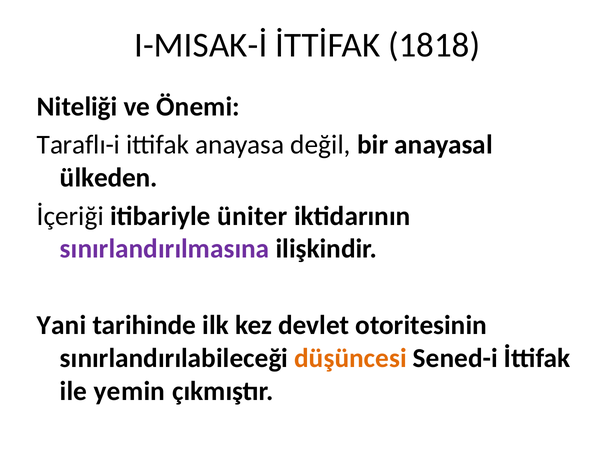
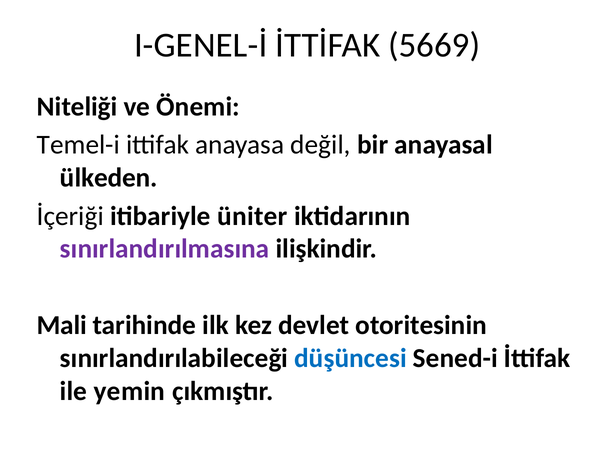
I-MISAK-İ: I-MISAK-İ -> I-GENEL-İ (201, 45)
1818: 1818 -> 5669 (434, 45)
Taraflı-i: Taraflı-i -> Temel-i (78, 145)
Yani: Yani -> Mali (62, 326)
düşüncesi colour: orange -> blue (351, 358)
